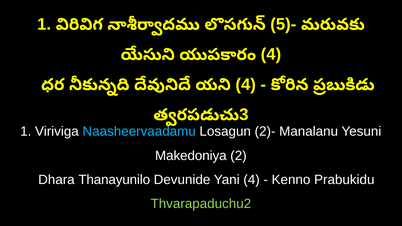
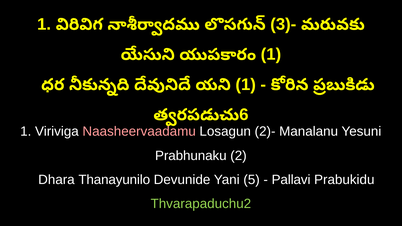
5)-: 5)- -> 3)- (283, 24)
4: 4 -> 1 (271, 54)
4: 4 -> 1 (246, 85)
3: 3 -> 6 (244, 115)
Naasheervaadamu colour: light blue -> pink (139, 132)
Makedoniya: Makedoniya -> Prabhunaku (191, 156)
Yani 4: 4 -> 5 (252, 180)
Kenno: Kenno -> Pallavi (291, 180)
